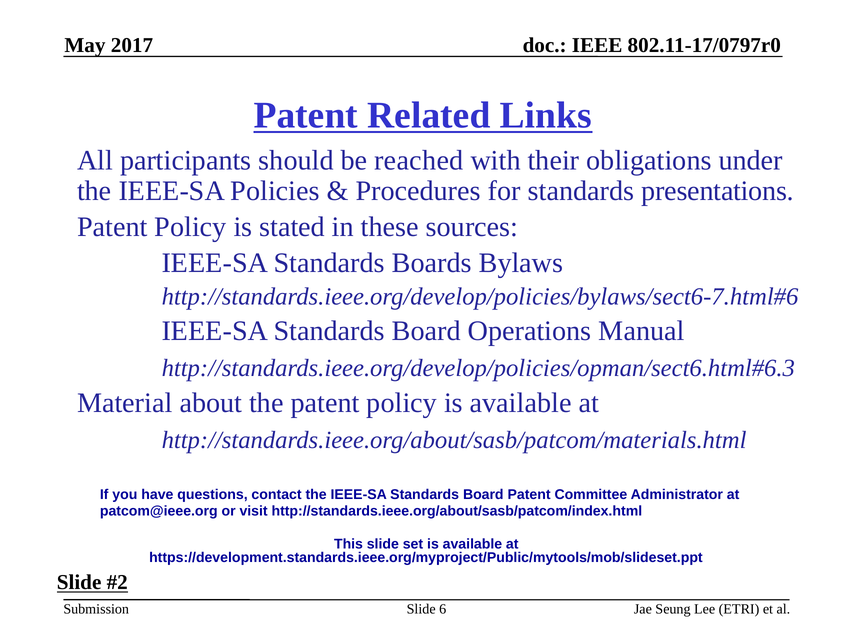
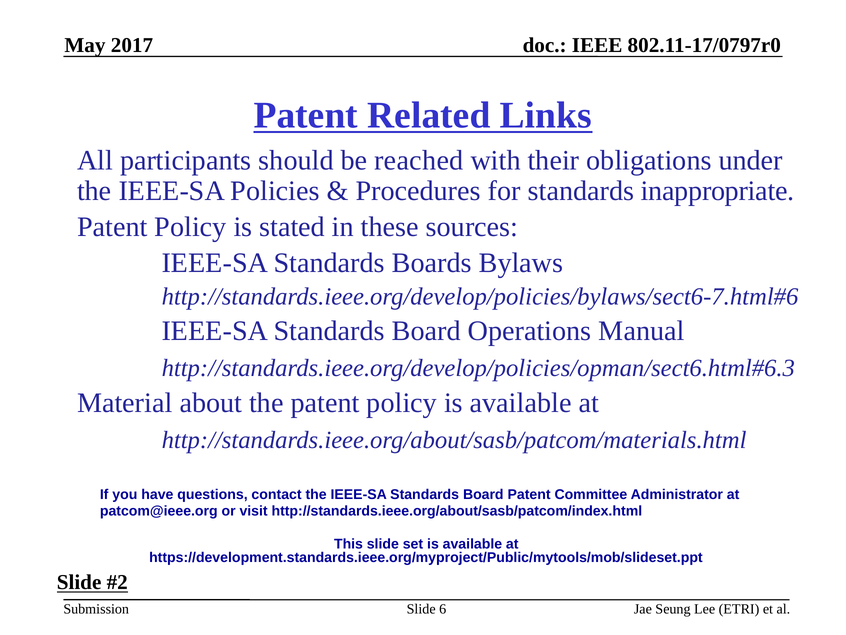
presentations: presentations -> inappropriate (718, 191)
